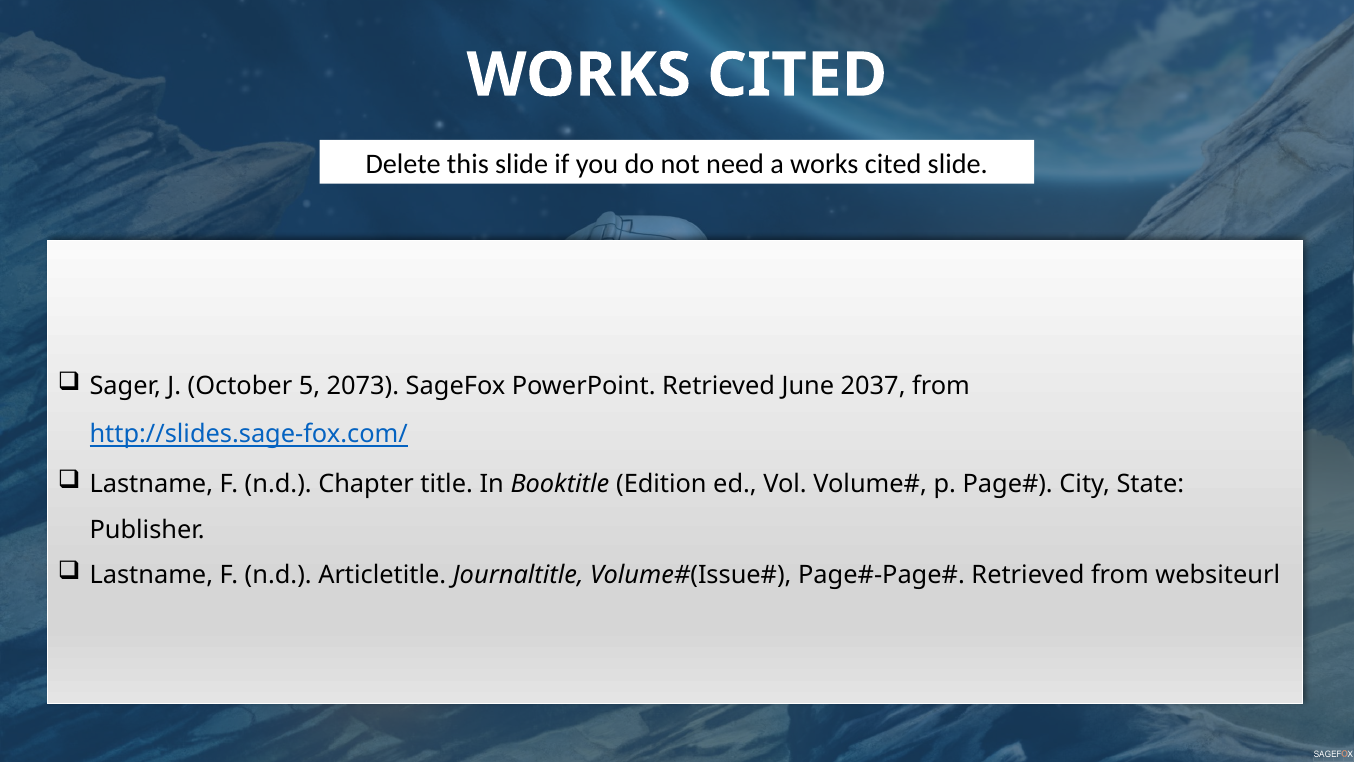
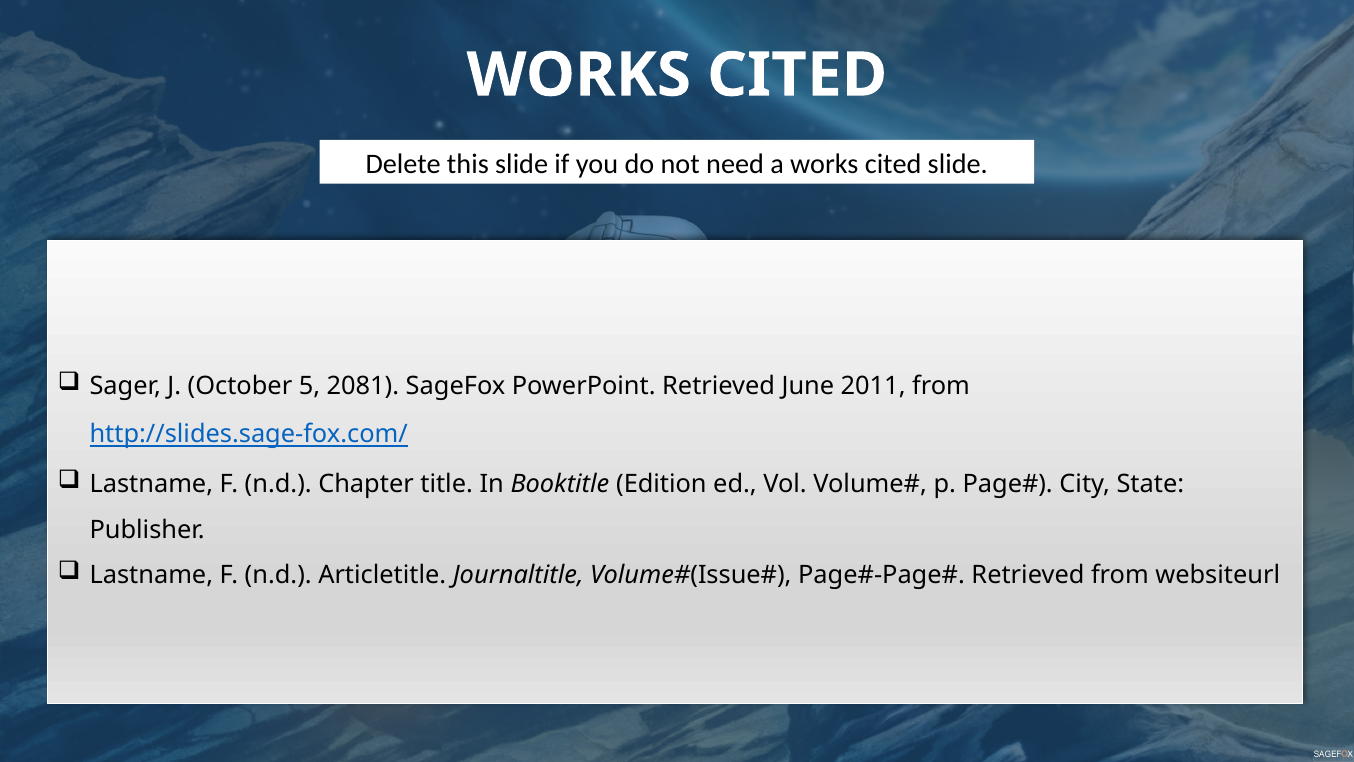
2073: 2073 -> 2081 (363, 386)
2037: 2037 -> 2011 (873, 386)
